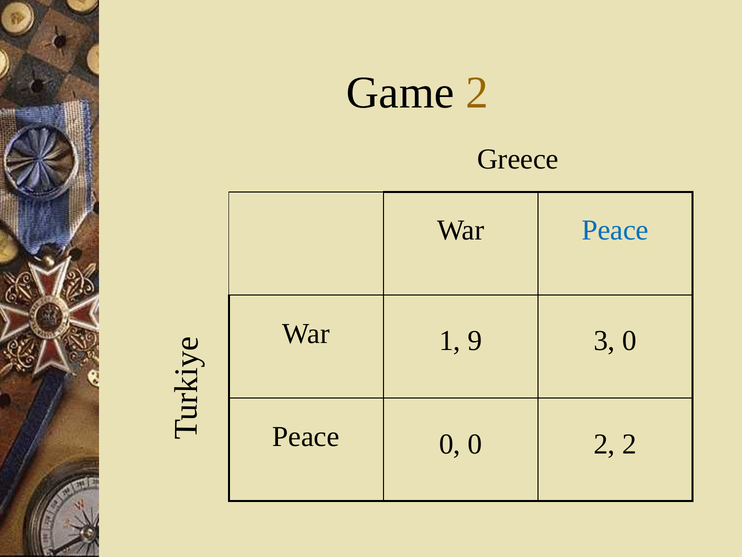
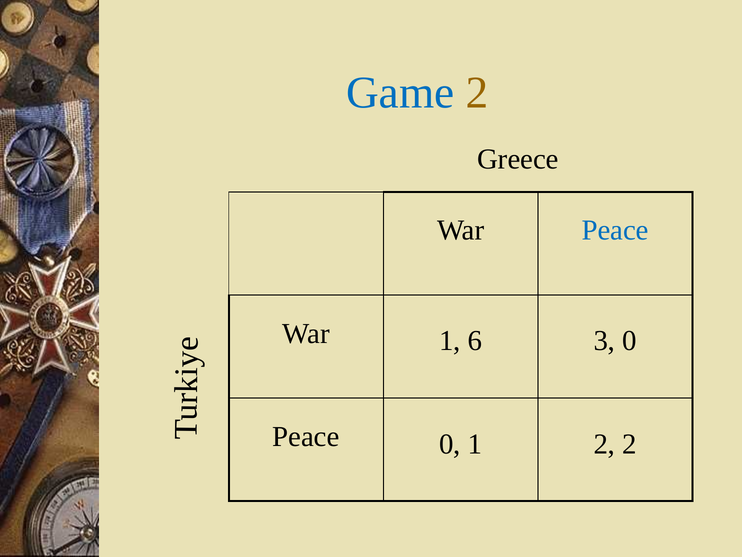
Game colour: black -> blue (400, 93)
9: 9 -> 6 (475, 341)
0 0: 0 -> 1 (475, 444)
